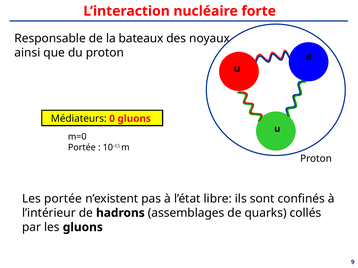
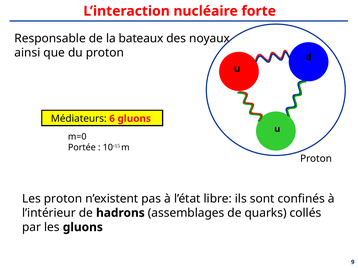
0: 0 -> 6 (112, 119)
Les portée: portée -> proton (63, 199)
